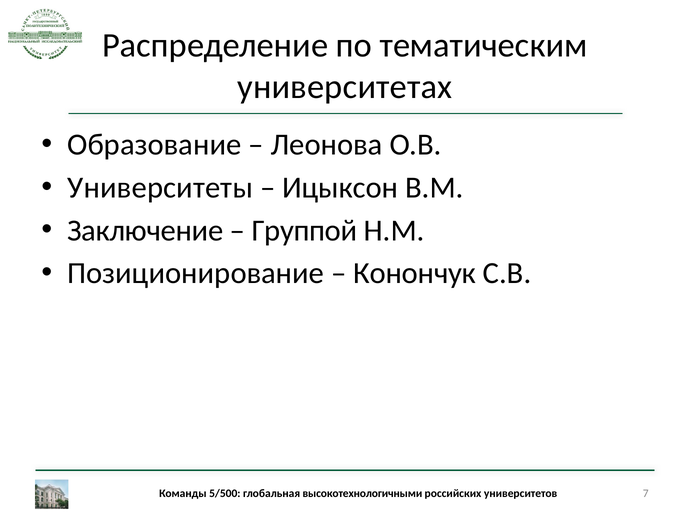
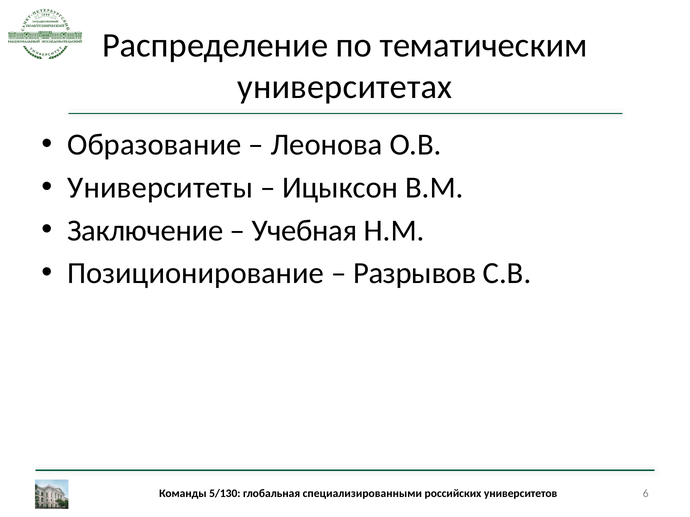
Группой: Группой -> Учебная (304, 231)
Конончук: Конончук -> Разрывов (415, 274)
5/500: 5/500 -> 5/130 (225, 494)
высокотехнологичными: высокотехнологичными -> специализированными (362, 494)
7: 7 -> 6 (646, 494)
